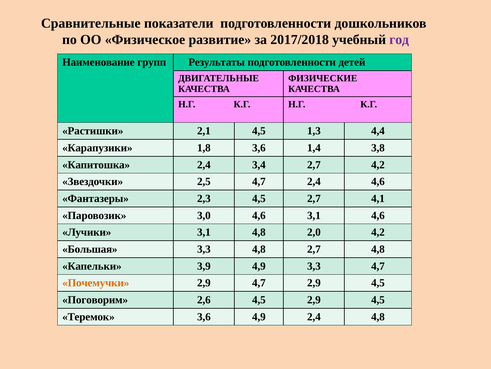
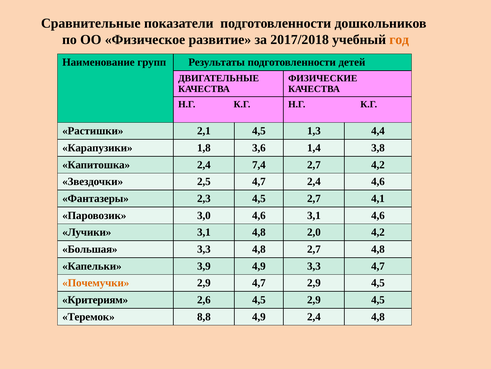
год colour: purple -> orange (399, 40)
3,4: 3,4 -> 7,4 (259, 164)
Поговорим: Поговорим -> Критериям (95, 299)
Теремок 3,6: 3,6 -> 8,8 (204, 316)
